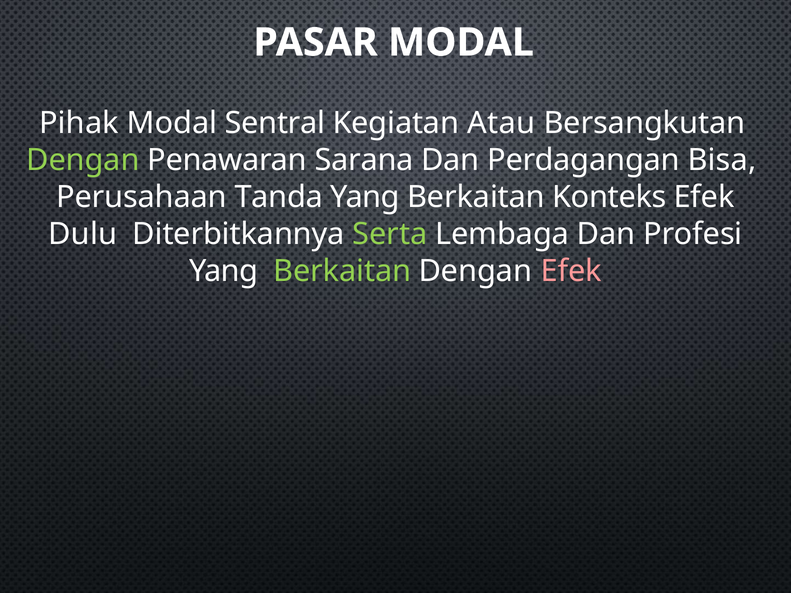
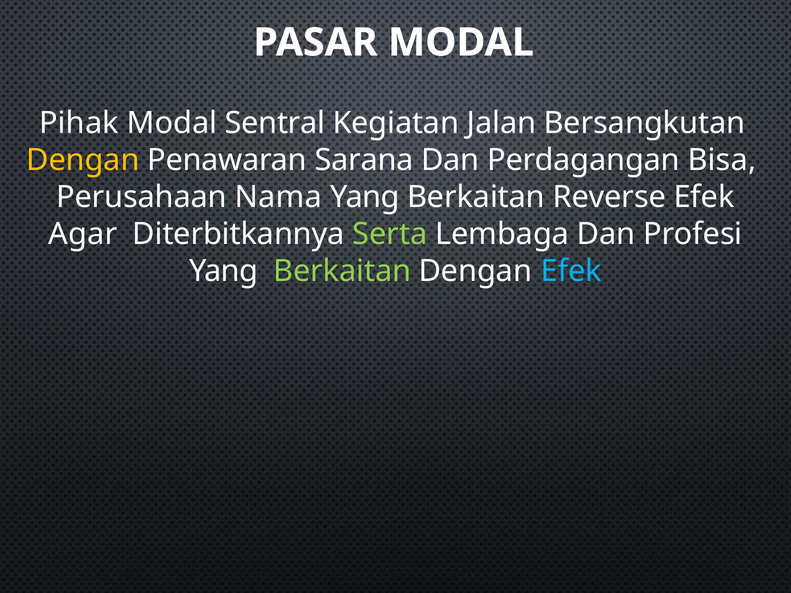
Atau: Atau -> Jalan (502, 123)
Dengan colour: light green -> yellow (83, 160)
Tanda: Tanda -> Nama (278, 197)
Konteks: Konteks -> Reverse (609, 197)
Dulu: Dulu -> Agar (83, 234)
Efek colour: pink -> light blue (571, 271)
